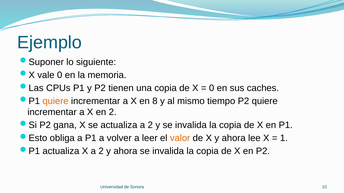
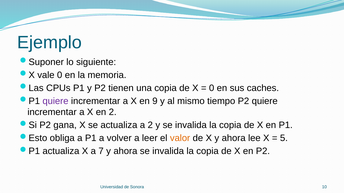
quiere colour: orange -> purple (55, 101)
8: 8 -> 9 (155, 101)
1: 1 -> 5 (284, 138)
X a 2: 2 -> 7 (101, 151)
